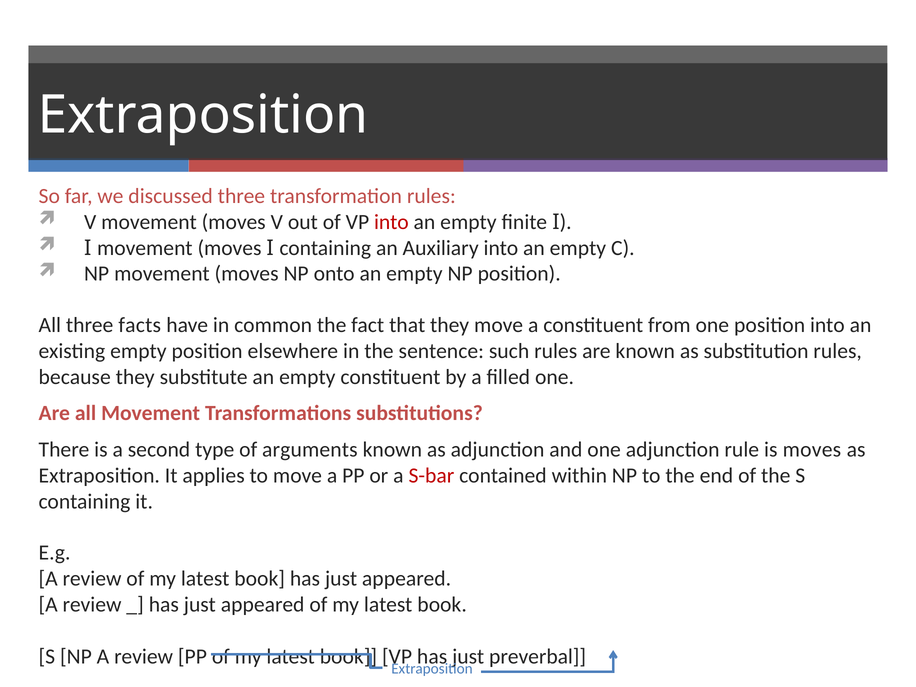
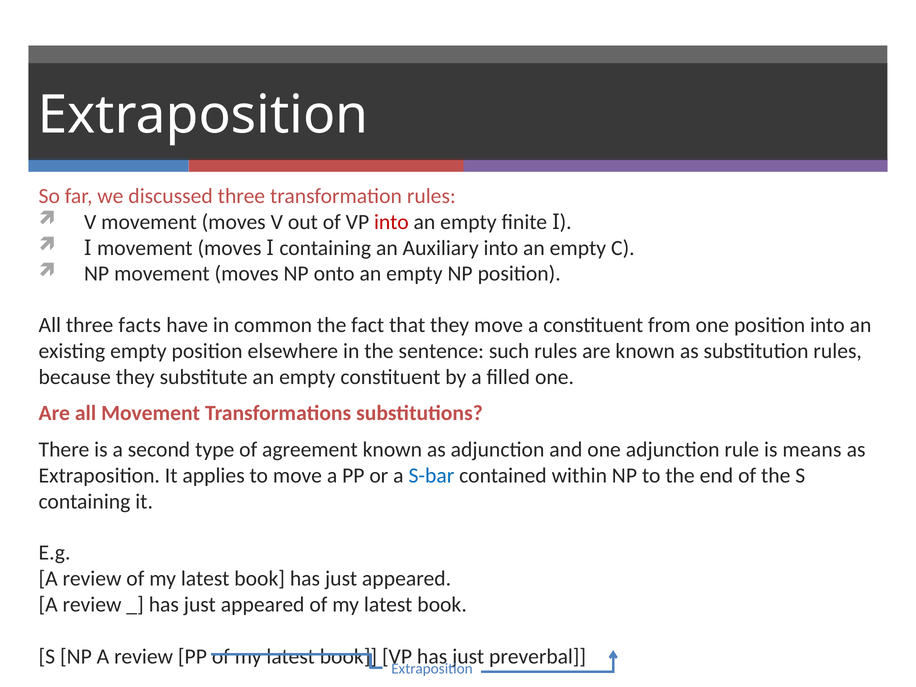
arguments: arguments -> agreement (310, 449)
is moves: moves -> means (812, 449)
S-bar colour: red -> blue (431, 475)
